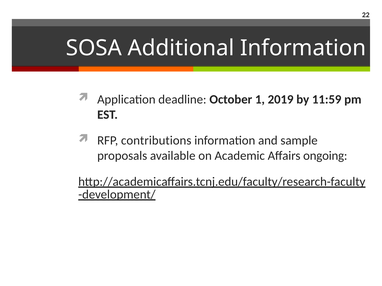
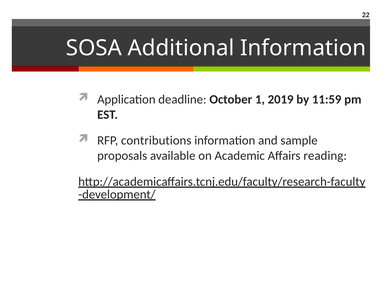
ongoing: ongoing -> reading (325, 156)
